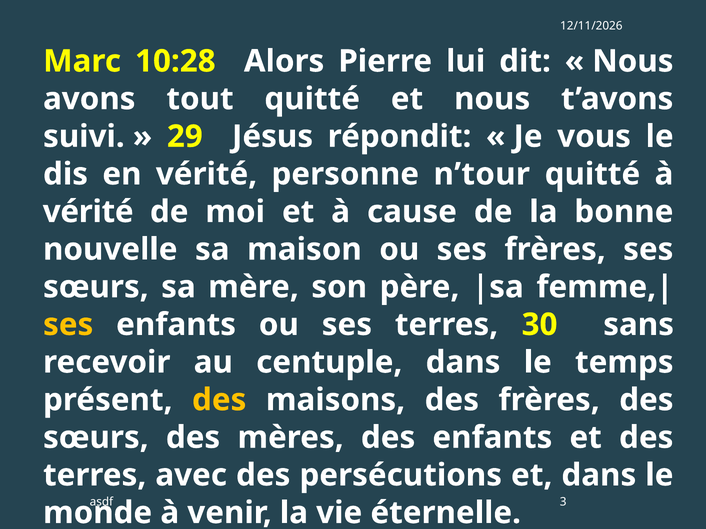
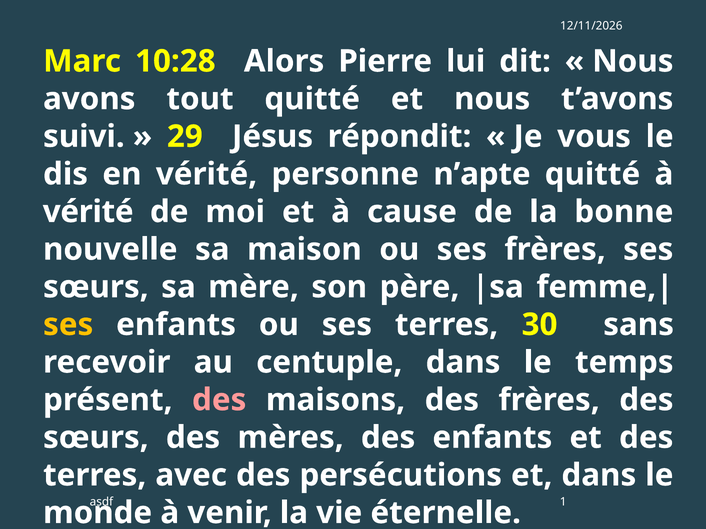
n’tour: n’tour -> n’apte (482, 174)
des colour: yellow -> pink (219, 400)
3: 3 -> 1 (563, 502)
